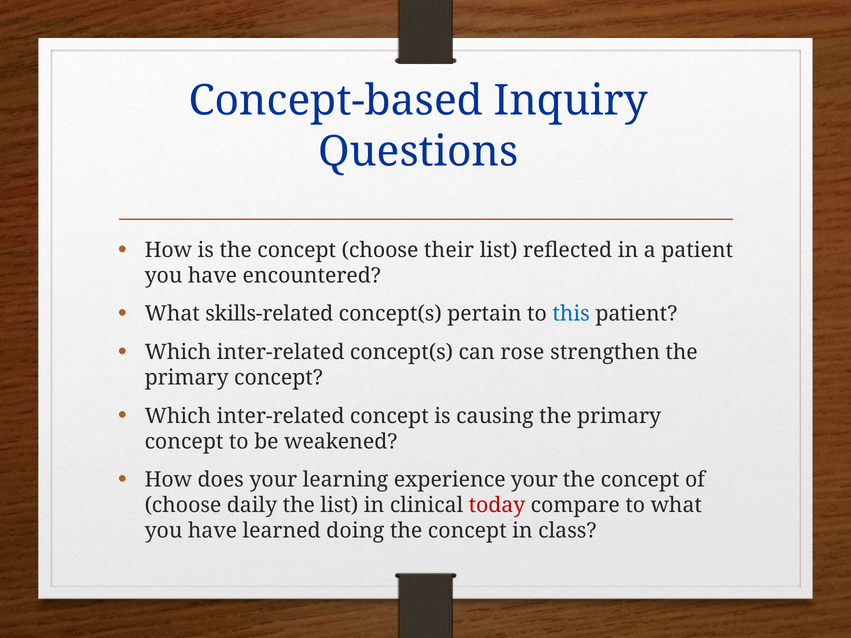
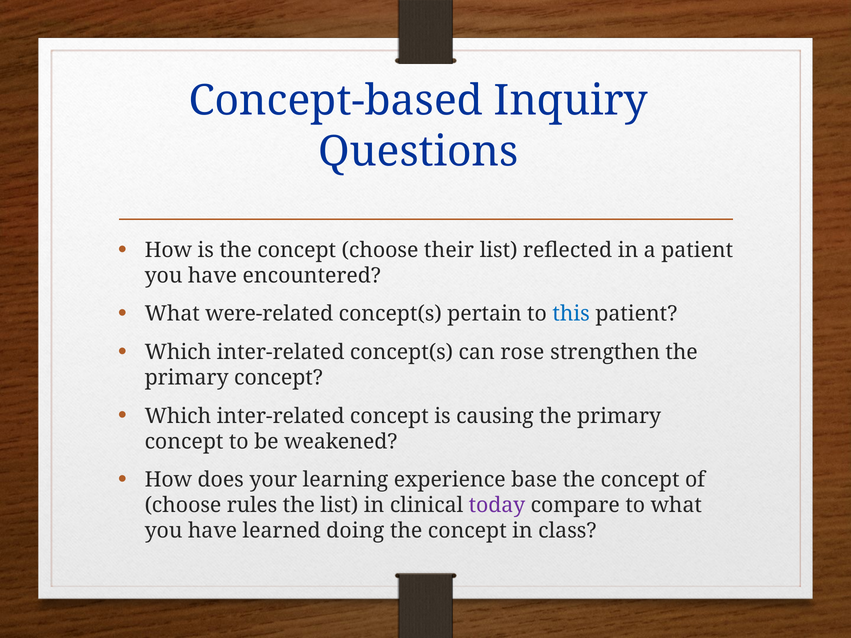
skills-related: skills-related -> were-related (269, 314)
experience your: your -> base (534, 480)
daily: daily -> rules (252, 506)
today colour: red -> purple (497, 506)
